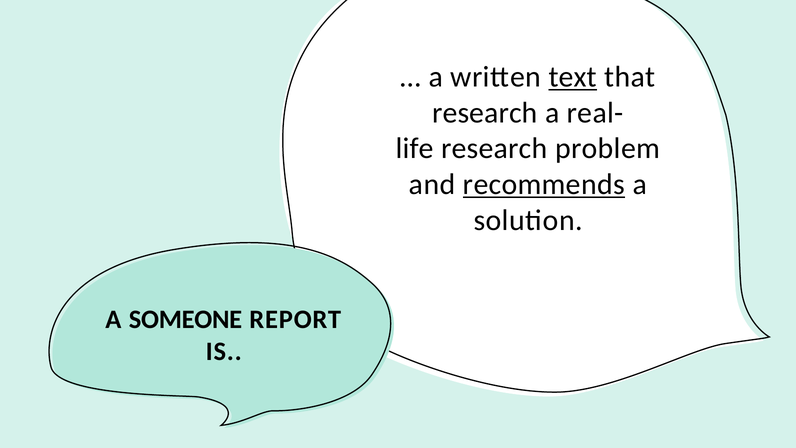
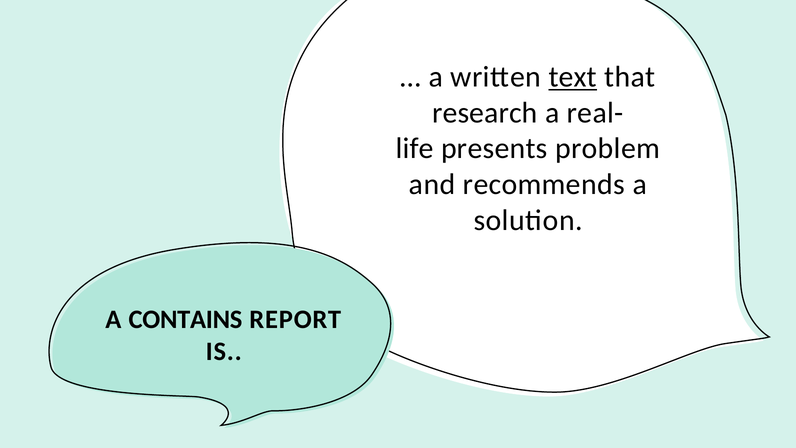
research: research -> presents (494, 148)
recommends underline: present -> none (544, 184)
SOMEONE: SOMEONE -> CONTAINS (185, 319)
